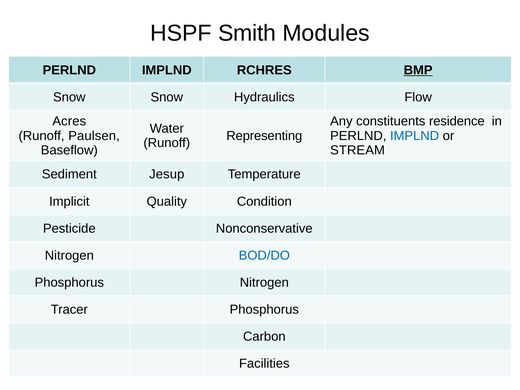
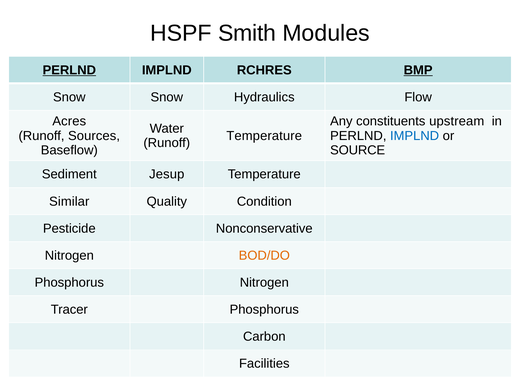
PERLND underline: none -> present (69, 70)
residence: residence -> upstream (457, 121)
Paulsen: Paulsen -> Sources (94, 136)
Representing: Representing -> Temperature (264, 136)
STREAM: STREAM -> SOURCE (358, 150)
Implicit: Implicit -> Similar (69, 201)
BOD/DO colour: blue -> orange (264, 255)
